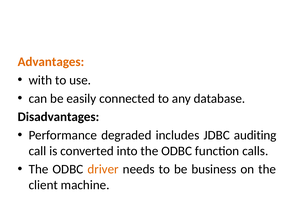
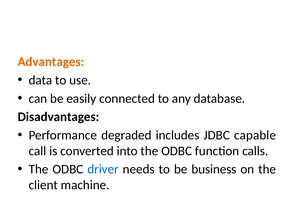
with: with -> data (40, 80)
auditing: auditing -> capable (255, 135)
driver colour: orange -> blue (103, 169)
